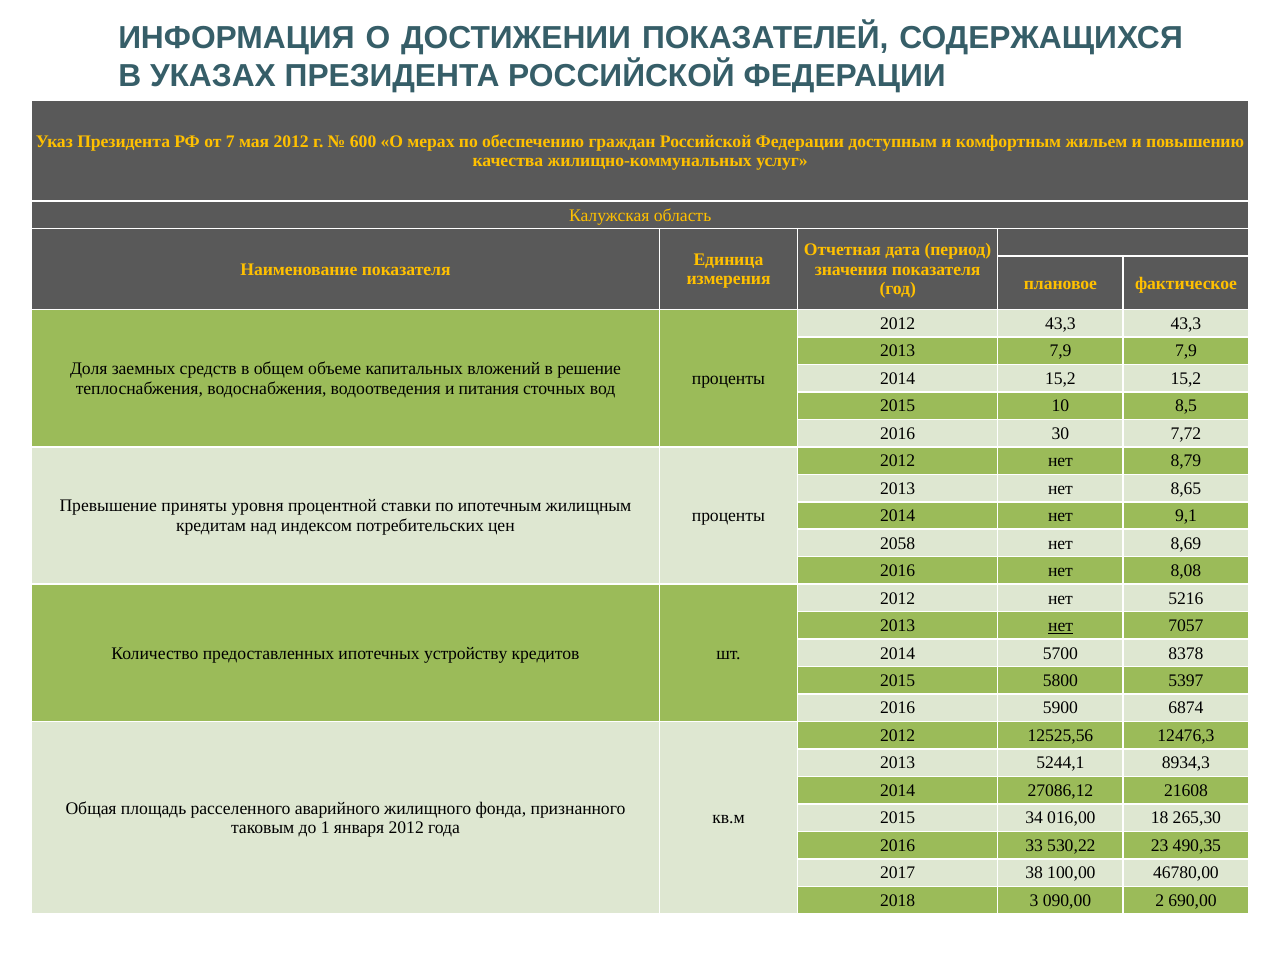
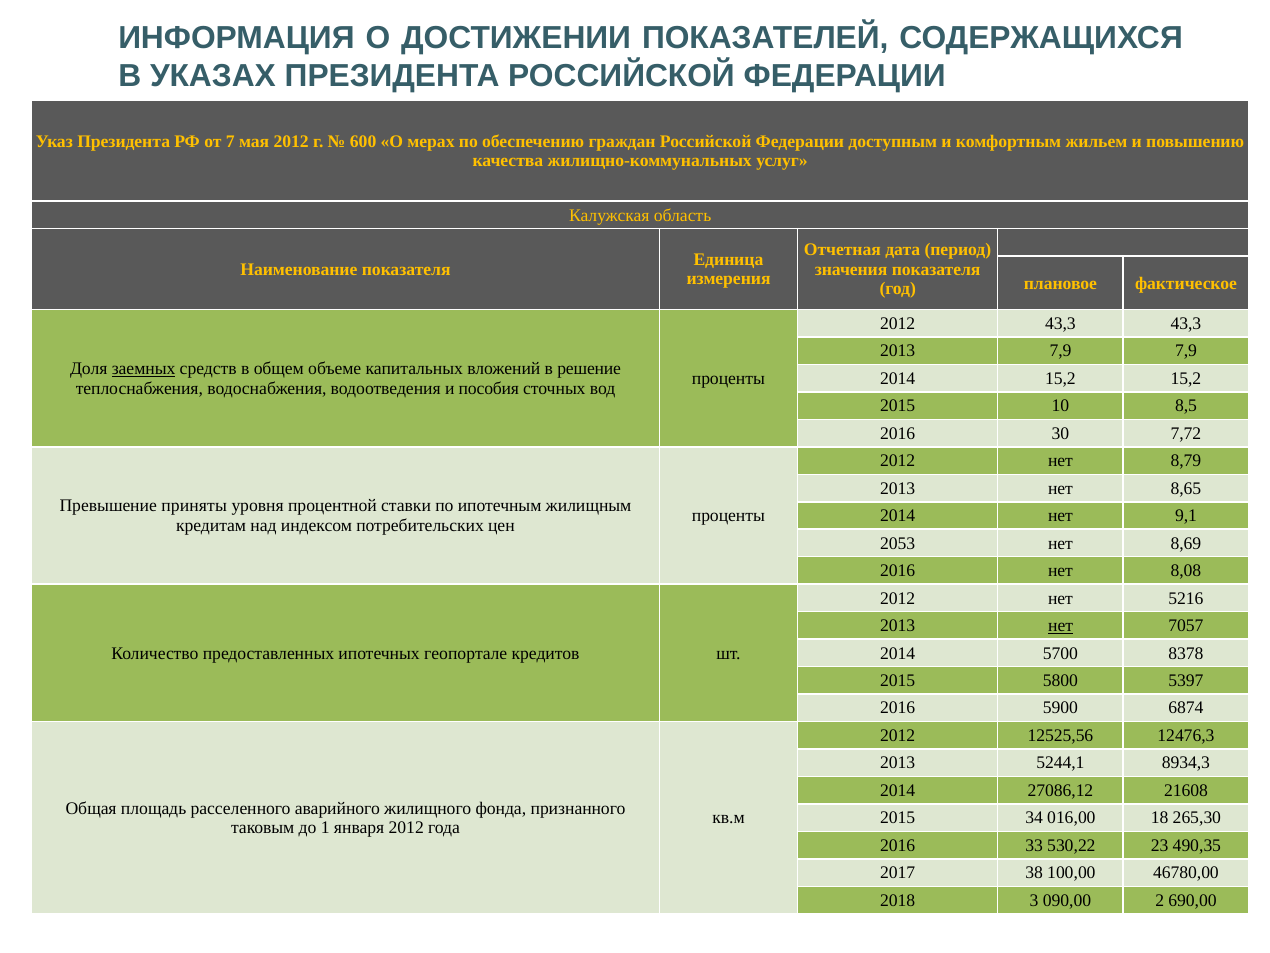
заемных underline: none -> present (144, 369)
питания: питания -> пособия (489, 388)
2058: 2058 -> 2053 (898, 543)
устройству: устройству -> геопортале (466, 653)
